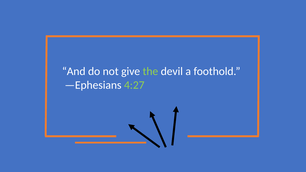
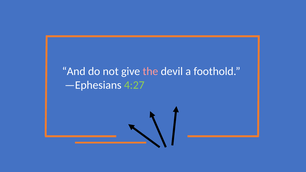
the colour: light green -> pink (150, 71)
